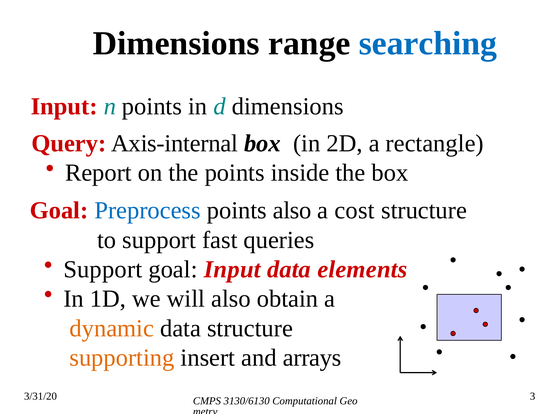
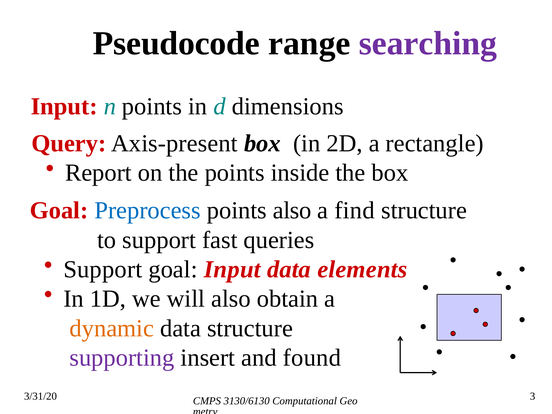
Dimensions: Dimensions -> Pseudocode (176, 43)
searching colour: blue -> purple (428, 43)
Axis-internal: Axis-internal -> Axis-present (174, 143)
cost: cost -> find (355, 211)
supporting colour: orange -> purple (122, 358)
arrays: arrays -> found (312, 358)
